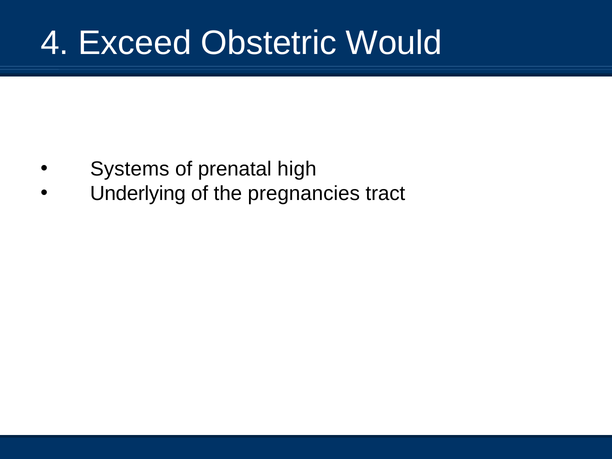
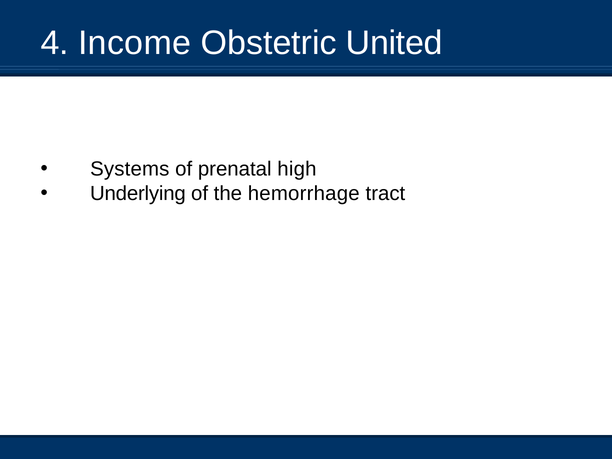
Exceed: Exceed -> Income (135, 43)
Would: Would -> United (394, 43)
pregnancies: pregnancies -> hemorrhage (304, 194)
